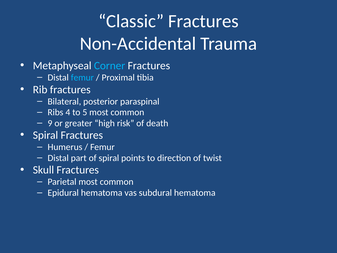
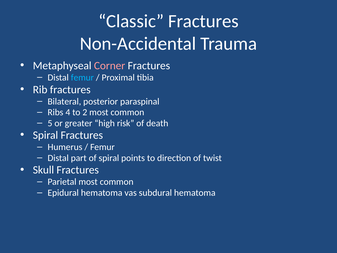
Corner colour: light blue -> pink (110, 66)
5: 5 -> 2 (85, 112)
9: 9 -> 5 (50, 123)
